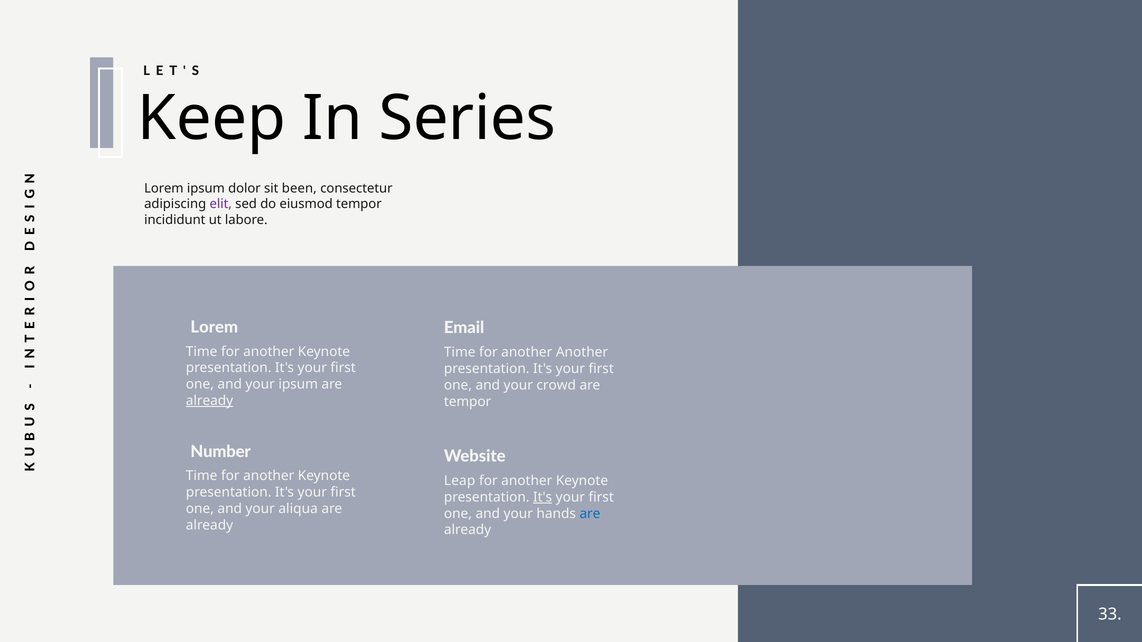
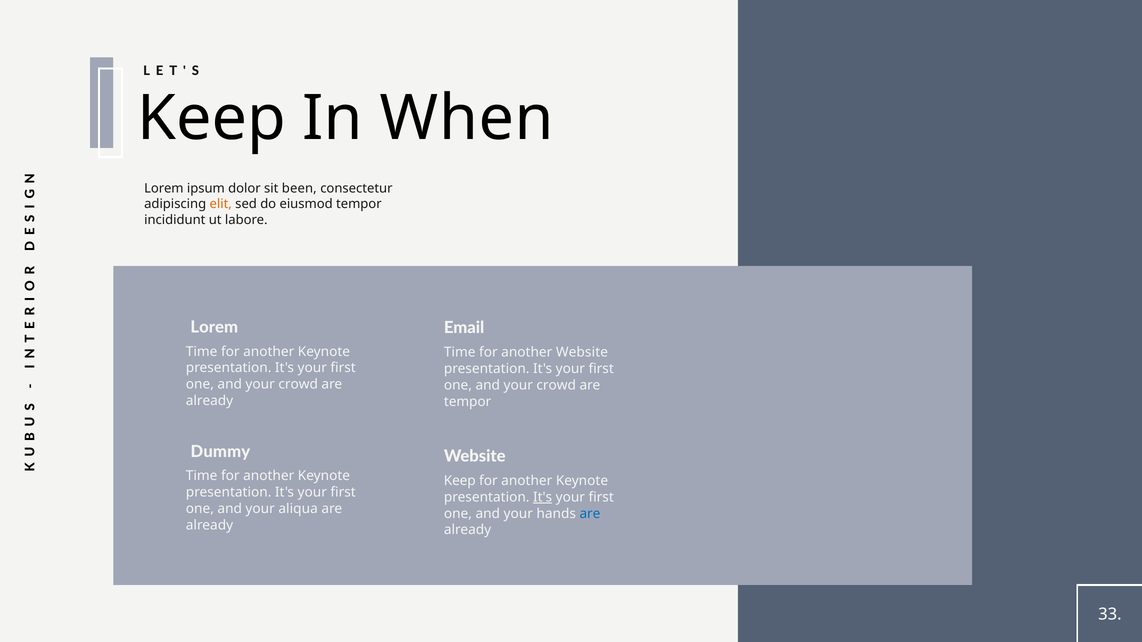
Series: Series -> When (467, 118)
elit colour: purple -> orange (221, 204)
another Another: Another -> Website (582, 352)
ipsum: ipsum -> crowd (298, 384)
already underline: present -> none (210, 401)
Number: Number -> Dummy (220, 451)
Leap: Leap -> Keep (460, 481)
